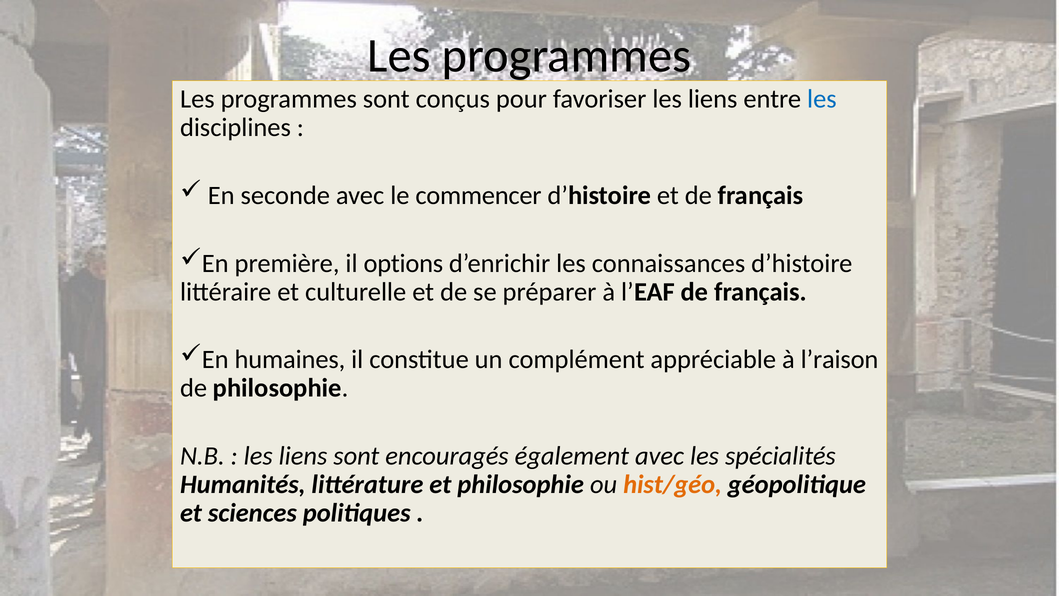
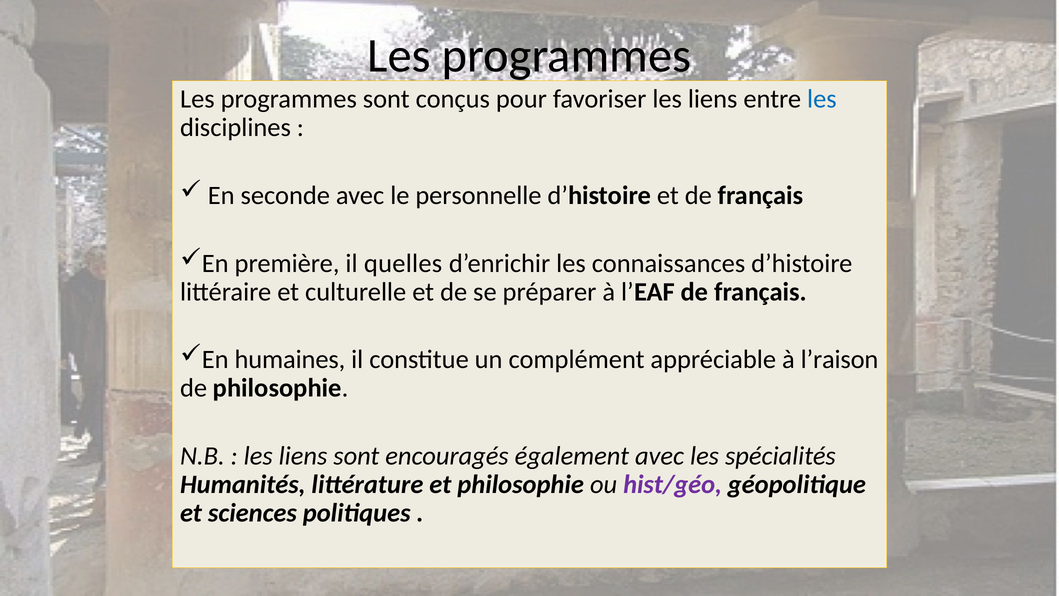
commencer: commencer -> personnelle (478, 195)
options: options -> quelles (403, 263)
hist/géo colour: orange -> purple (673, 484)
